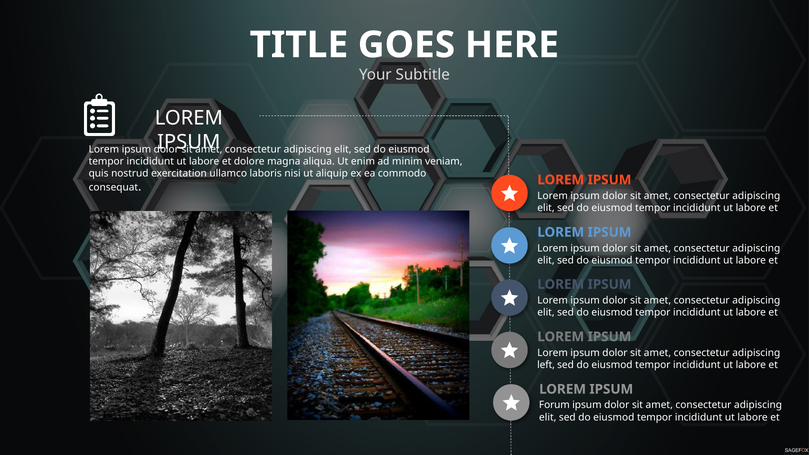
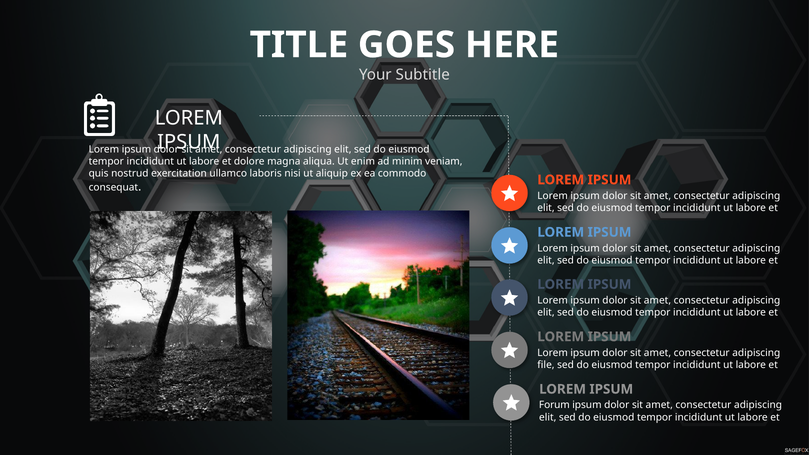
left: left -> file (546, 365)
